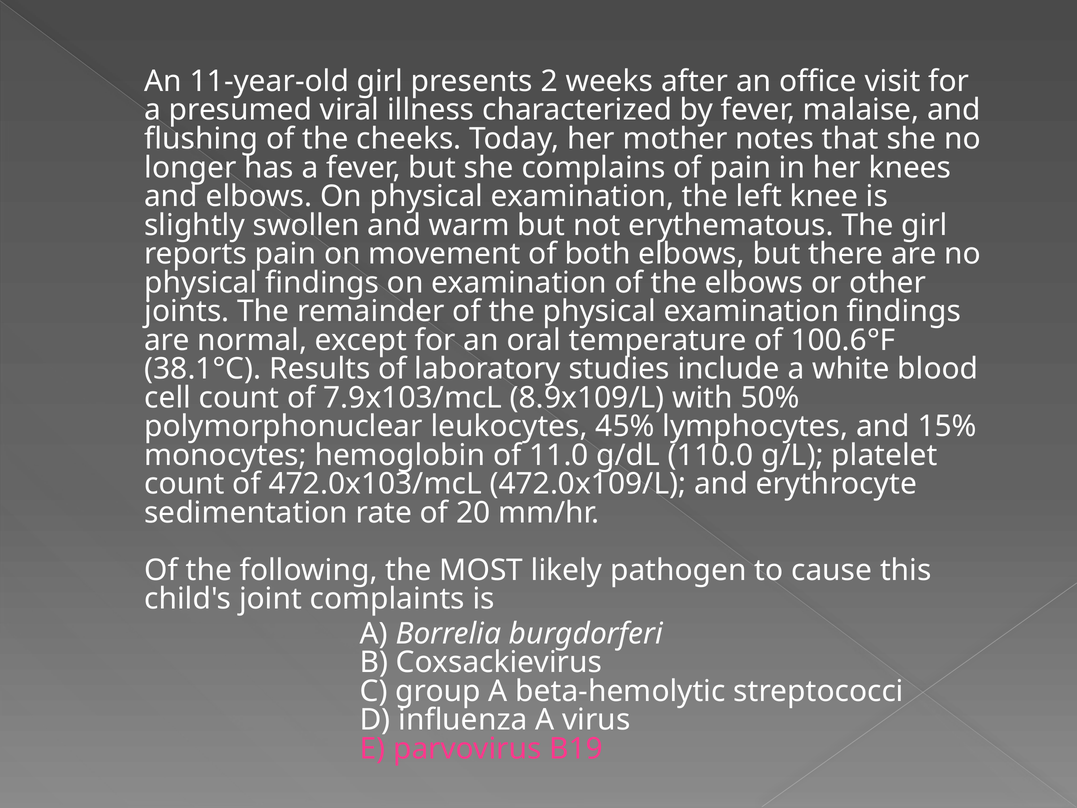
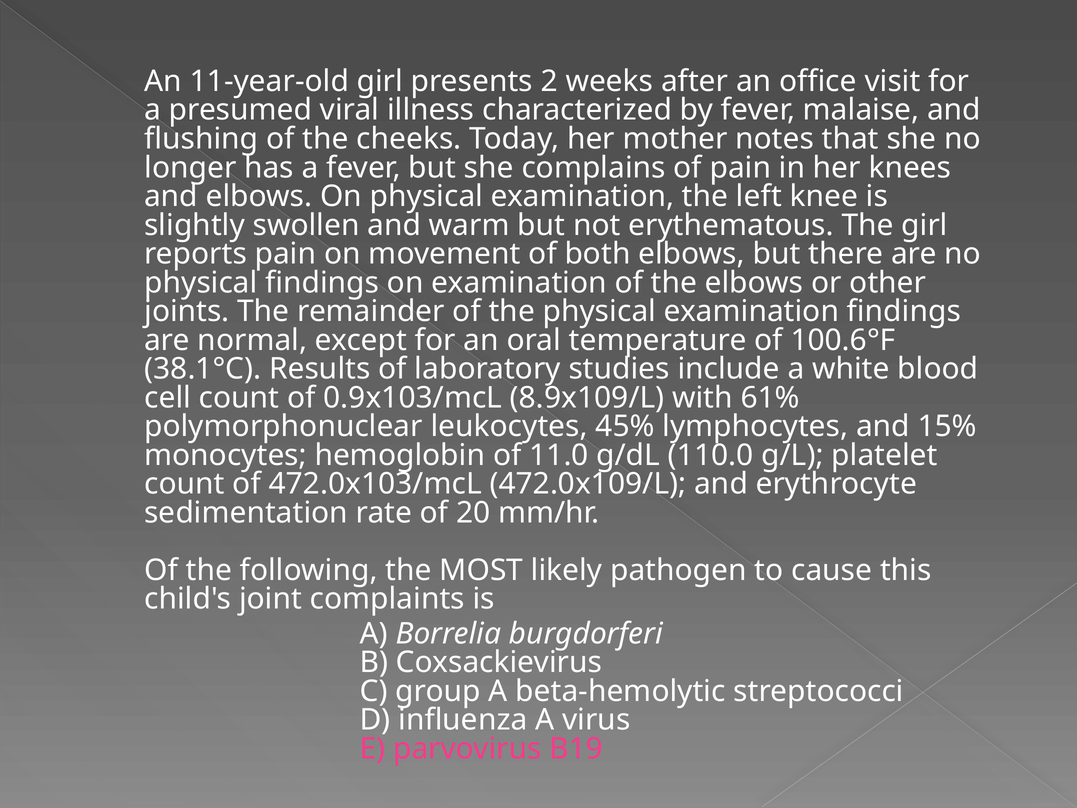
7.9x103/mcL: 7.9x103/mcL -> 0.9x103/mcL (413, 398)
50%: 50% -> 61% (770, 398)
